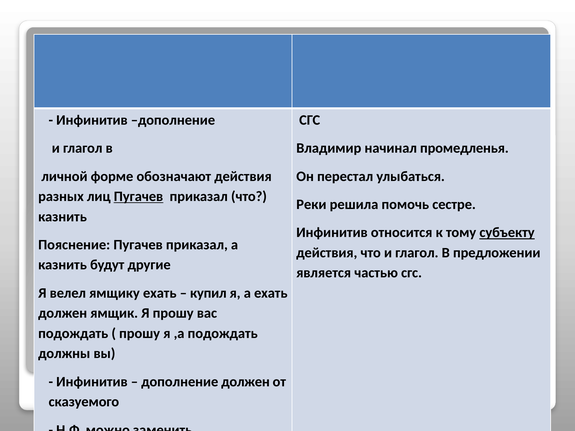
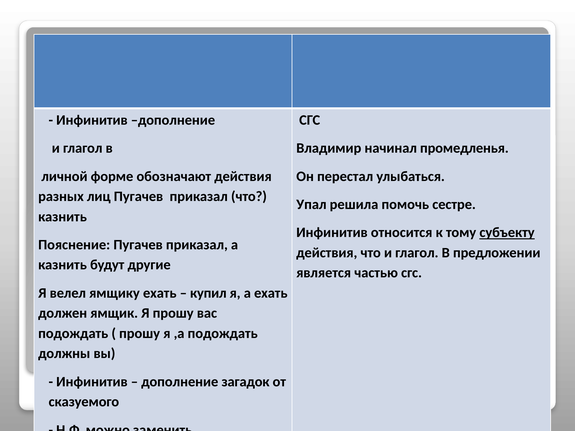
Пугачев underline: present -> none (139, 197)
Реки: Реки -> Упал (311, 205)
должен: должен -> загадок (246, 382)
